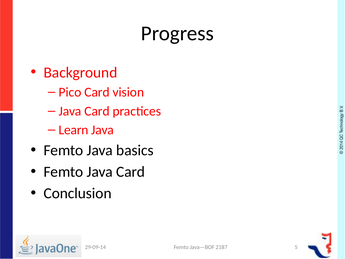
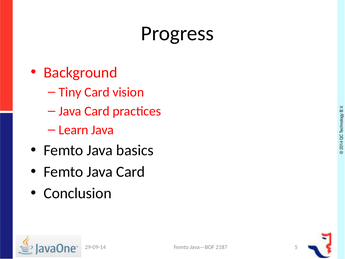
Pico: Pico -> Tiny (70, 92)
